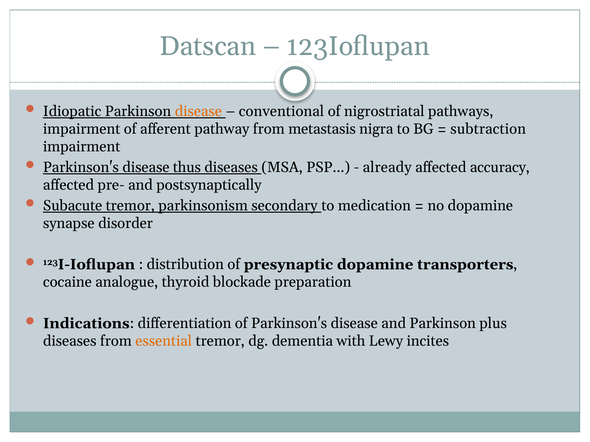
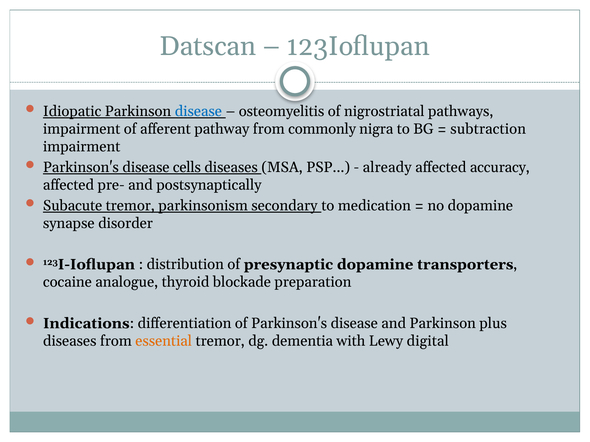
disease colour: orange -> blue (198, 111)
conventional: conventional -> osteomyelitis (282, 111)
metastasis: metastasis -> commonly (322, 129)
thus: thus -> cells (187, 167)
incites: incites -> digital (428, 341)
